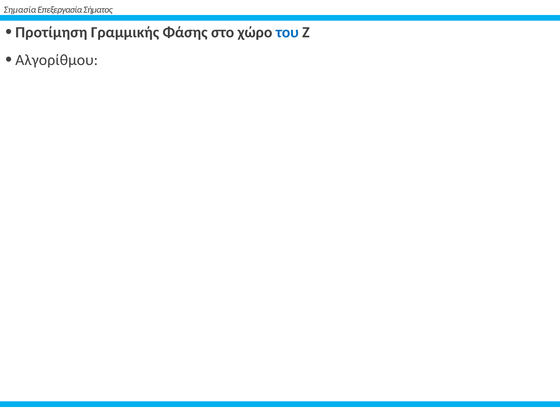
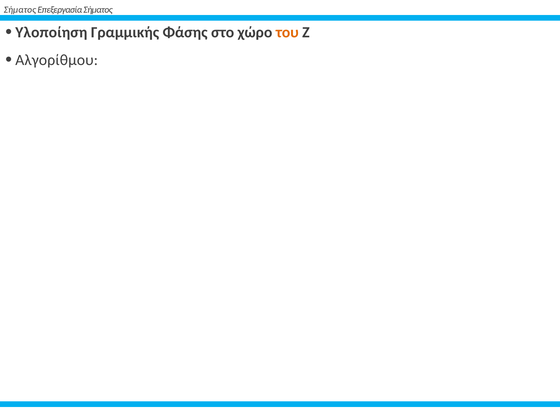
Σημασία: Σημασία -> Σήματος (20, 10)
Προτίμηση: Προτίμηση -> Υλοποίηση (51, 32)
του colour: blue -> orange (287, 32)
